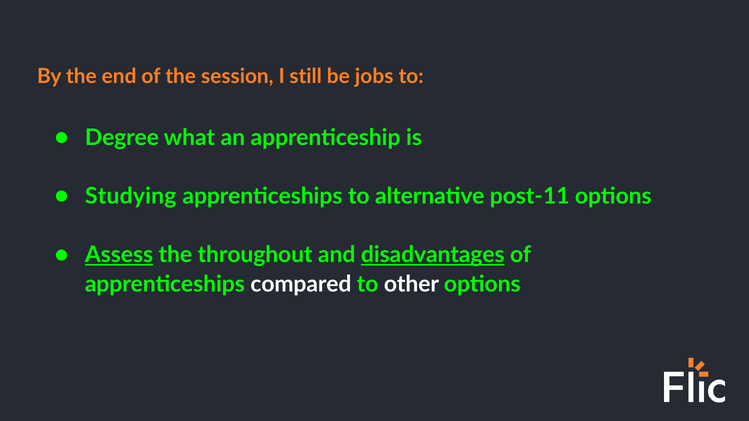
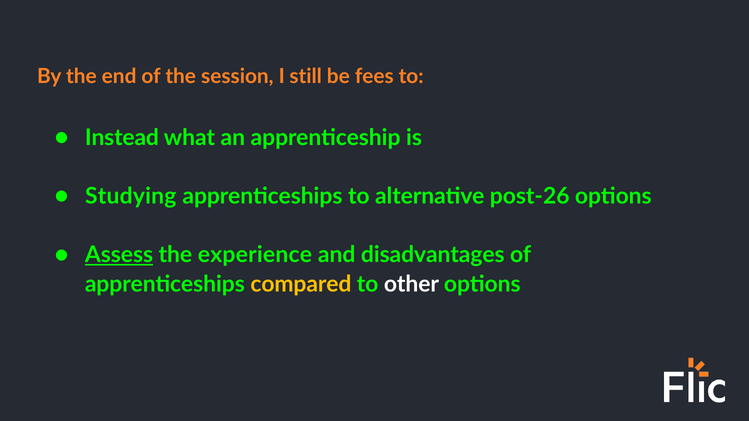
jobs: jobs -> fees (374, 77)
Degree: Degree -> Instead (122, 138)
post-11: post-11 -> post-26 (530, 196)
throughout: throughout -> experience (255, 255)
disadvantages underline: present -> none (433, 255)
compared colour: white -> yellow (301, 284)
